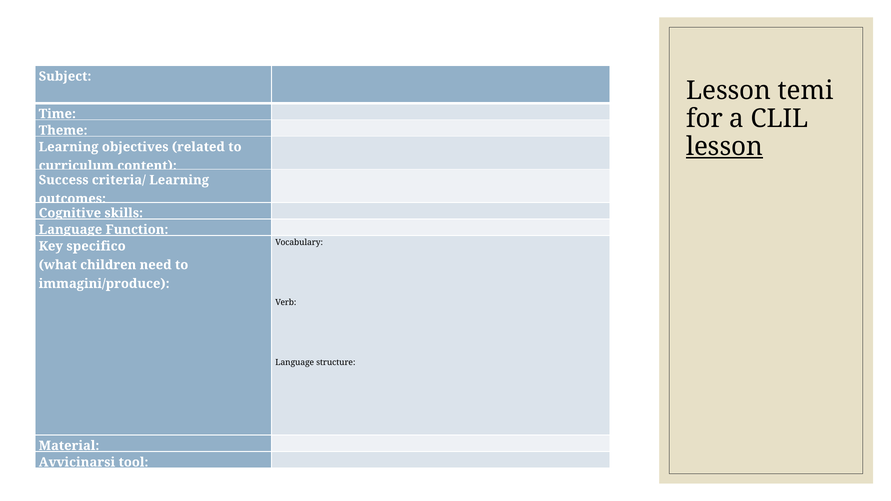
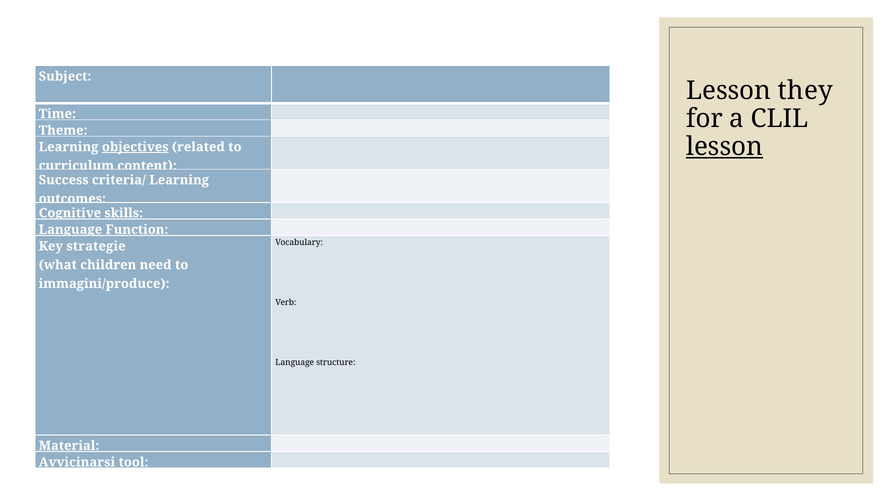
temi: temi -> they (805, 91)
objectives underline: none -> present (135, 147)
specifico: specifico -> strategie (96, 246)
